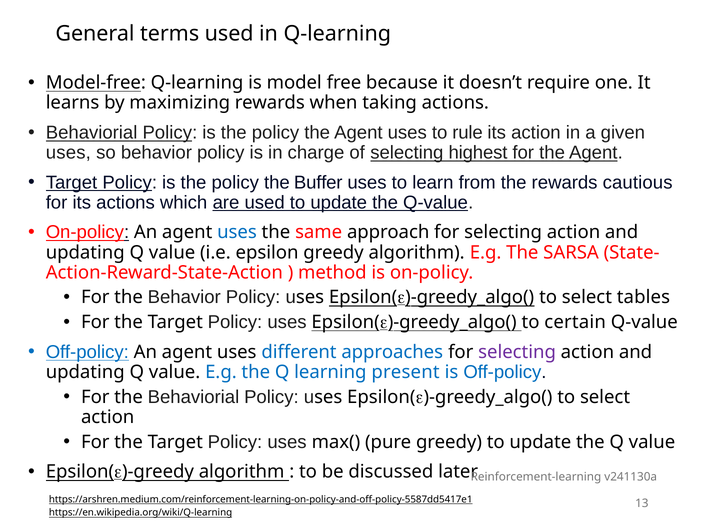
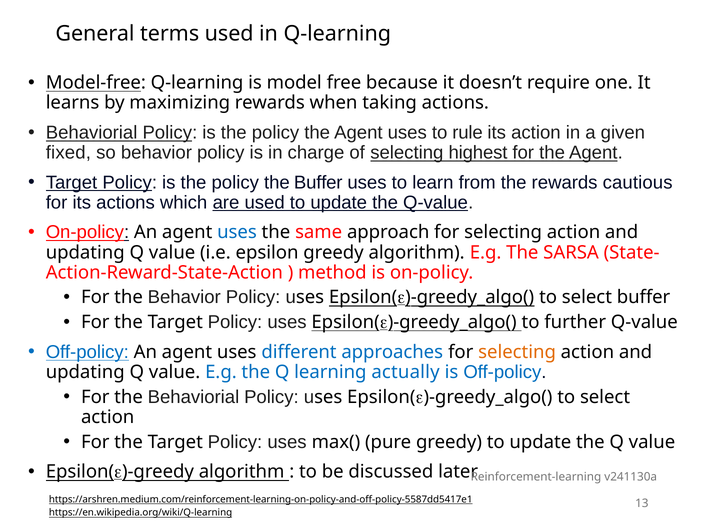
uses: uses -> fixed (68, 153)
select tables: tables -> buffer (644, 297)
certain: certain -> further (575, 322)
selecting colour: purple -> orange (517, 352)
present: present -> actually (406, 372)
